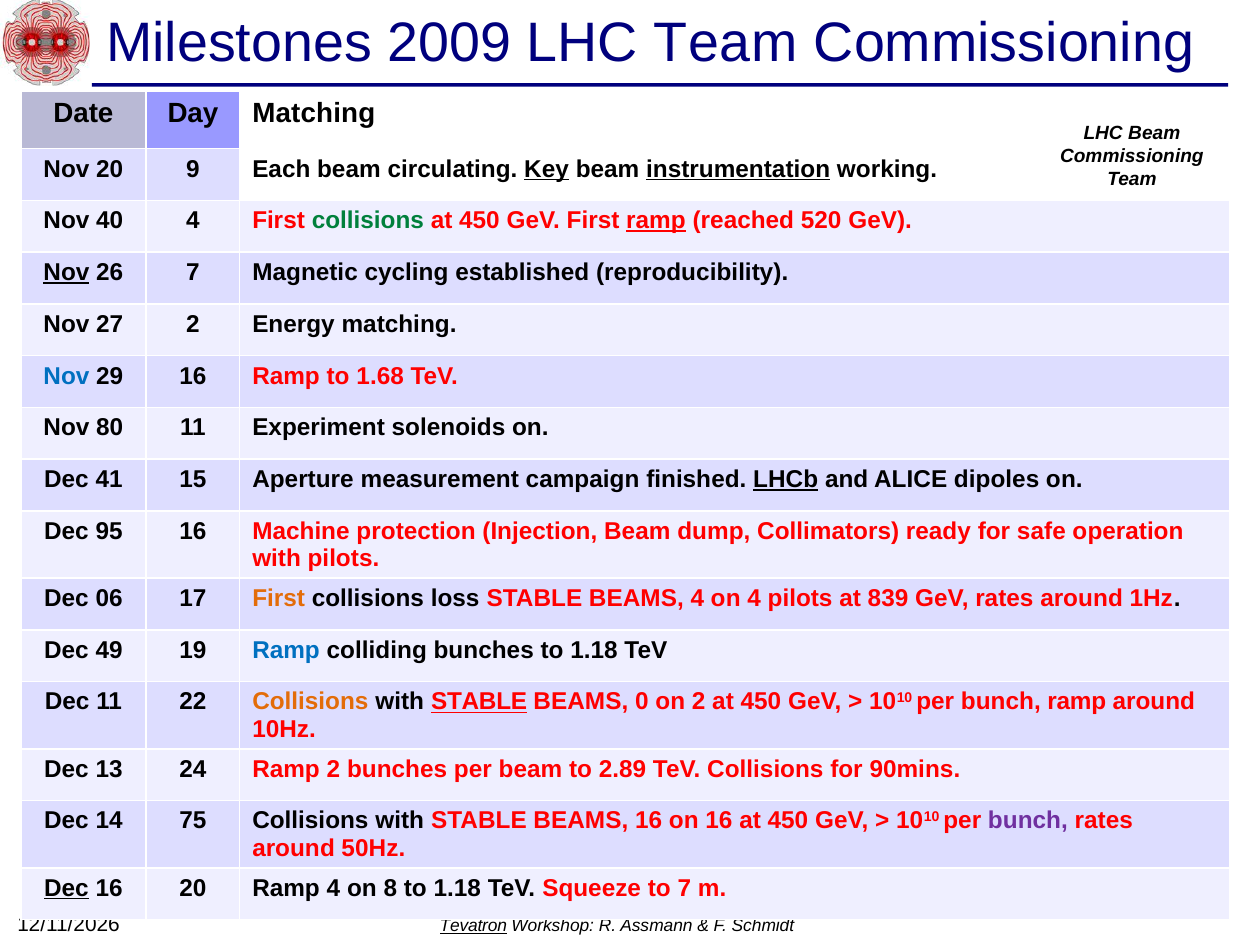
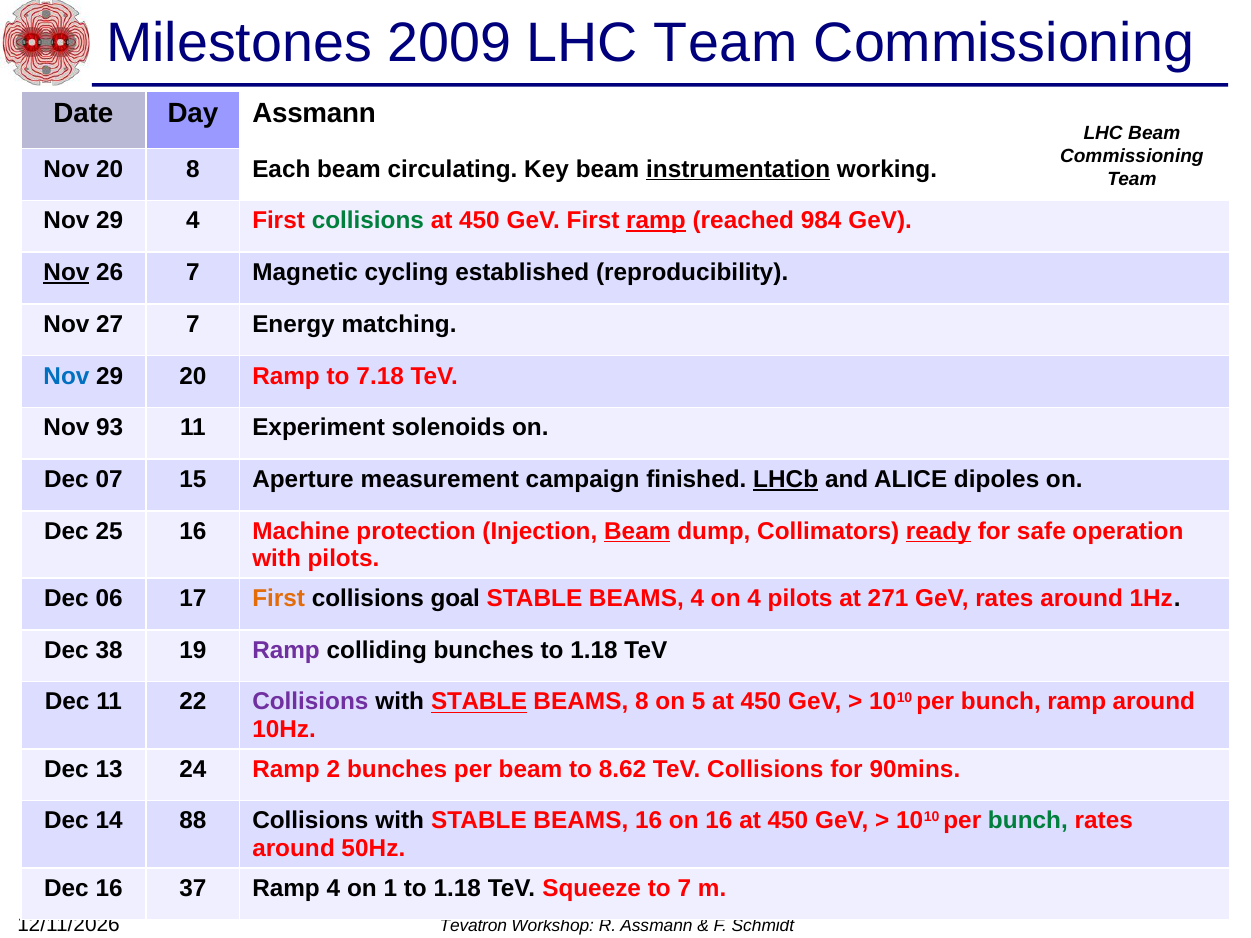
Day Matching: Matching -> Assmann (314, 114)
20 9: 9 -> 8 (193, 169)
Key underline: present -> none (547, 169)
40: 40 -> 29 (110, 221)
520: 520 -> 984 (821, 221)
27 2: 2 -> 7 (193, 324)
29 16: 16 -> 20 (193, 376)
1.68: 1.68 -> 7.18 (380, 376)
80: 80 -> 93 (110, 428)
41: 41 -> 07 (109, 480)
95: 95 -> 25 (109, 531)
Beam underline: none -> present (637, 531)
ready underline: none -> present (938, 531)
loss: loss -> goal (455, 599)
839: 839 -> 271 (888, 599)
49: 49 -> 38 (109, 650)
Ramp colour: blue -> purple (286, 650)
Collisions colour: orange -> purple (310, 702)
BEAMS 0: 0 -> 8 (642, 702)
on 2: 2 -> 5 (699, 702)
2.89: 2.89 -> 8.62 (623, 769)
75: 75 -> 88 (193, 821)
bunch colour: purple -> green (1028, 821)
Dec underline: present -> none (66, 888)
16 20: 20 -> 37 (193, 888)
8: 8 -> 1 (390, 888)
Tevatron underline: present -> none (473, 926)
